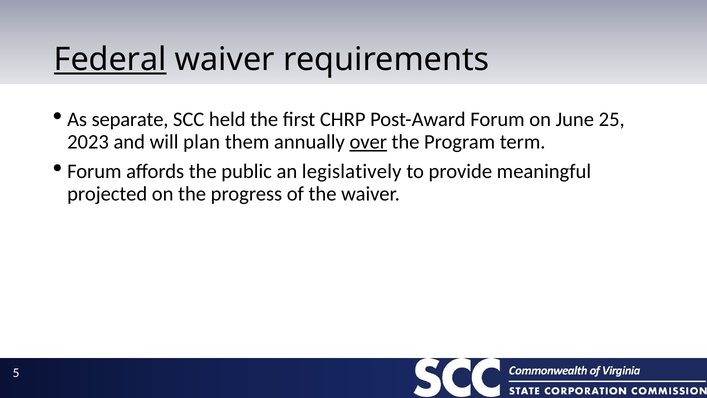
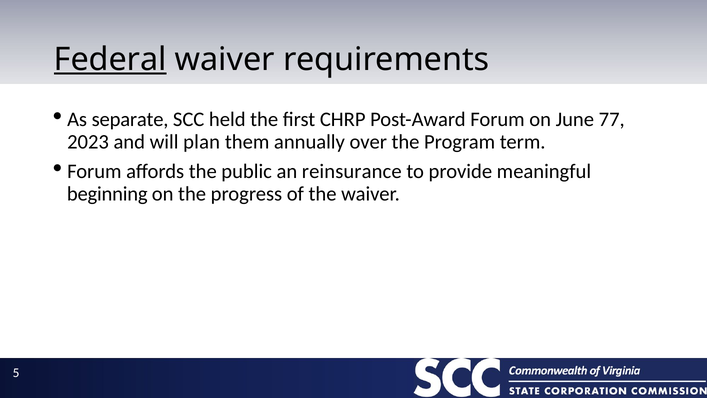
25: 25 -> 77 (612, 119)
over underline: present -> none (368, 142)
legislatively: legislatively -> reinsurance (352, 171)
projected: projected -> beginning (107, 194)
